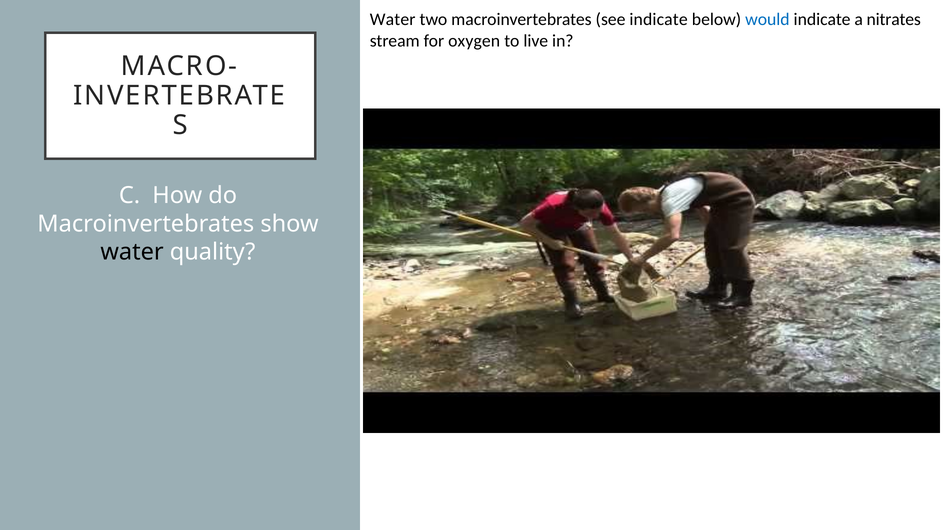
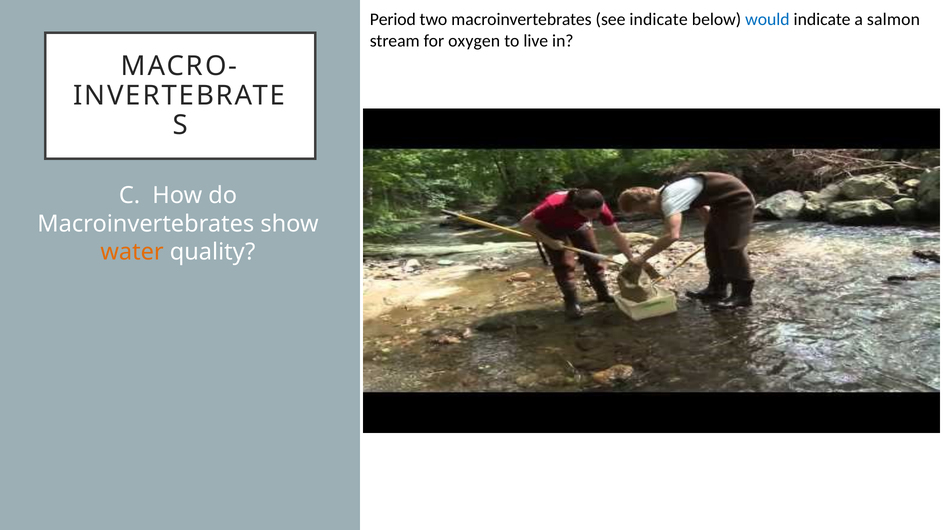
Water: Water -> Period (393, 20)
nitrates: nitrates -> salmon (894, 20)
water colour: black -> orange (132, 252)
